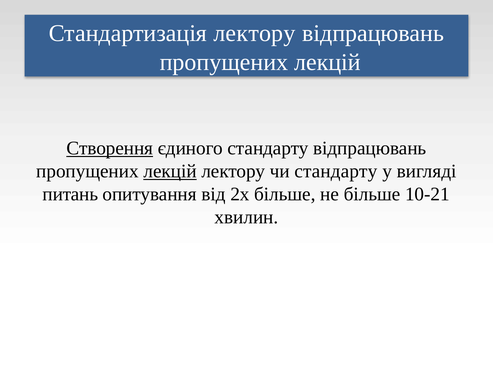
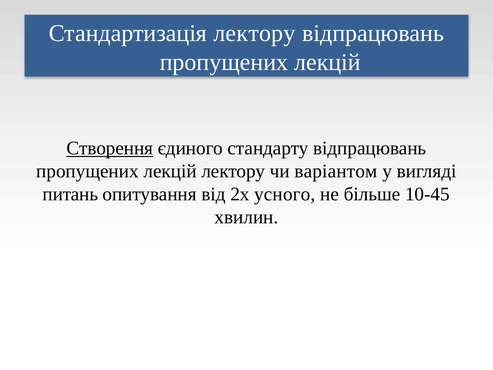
лекцій underline: present -> none (170, 171)
чи стандарту: стандарту -> варіантом (336, 171)
2х більше: більше -> усного (285, 194)
10-21: 10-21 -> 10-45 (427, 194)
